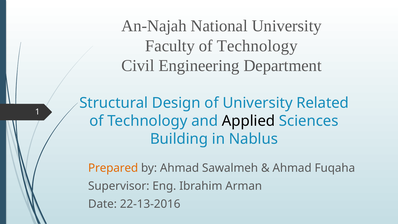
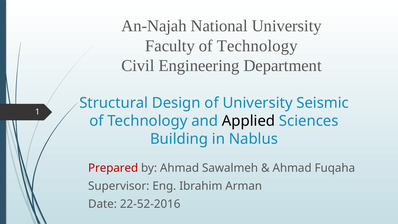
Related: Related -> Seismic (323, 103)
Prepared colour: orange -> red (113, 168)
22-13-2016: 22-13-2016 -> 22-52-2016 (150, 204)
